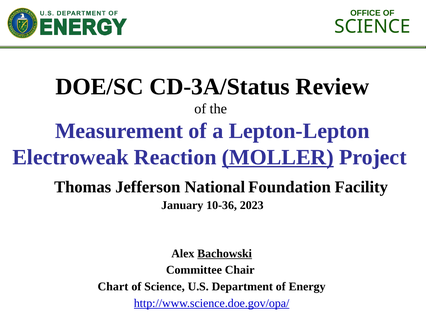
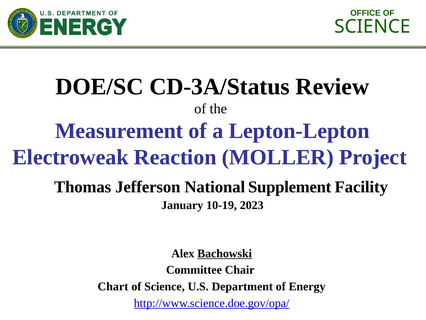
MOLLER underline: present -> none (278, 157)
Foundation: Foundation -> Supplement (290, 187)
10-36: 10-36 -> 10-19 (222, 205)
